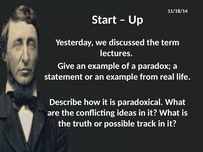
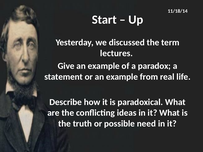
track: track -> need (146, 124)
